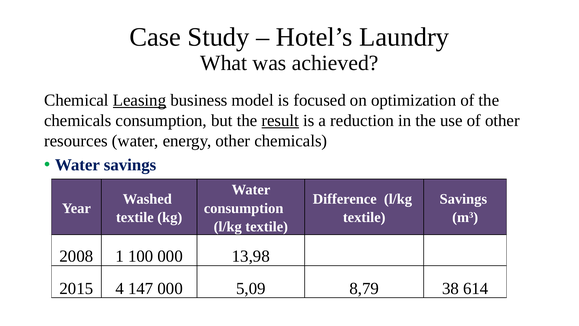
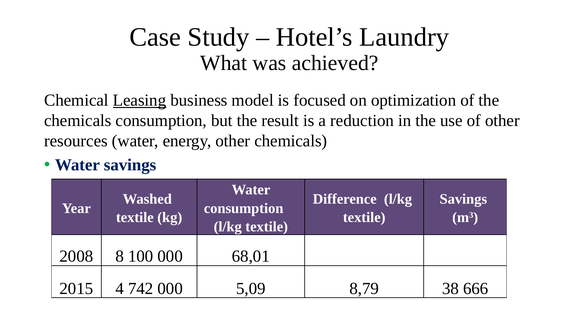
result underline: present -> none (280, 120)
1: 1 -> 8 (120, 256)
13,98: 13,98 -> 68,01 (251, 256)
147: 147 -> 742 (141, 288)
614: 614 -> 666 (476, 288)
